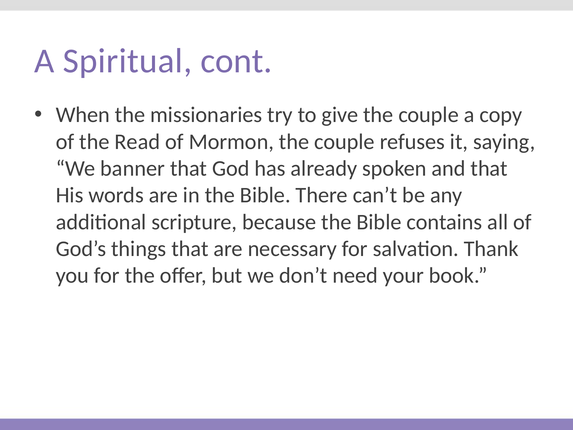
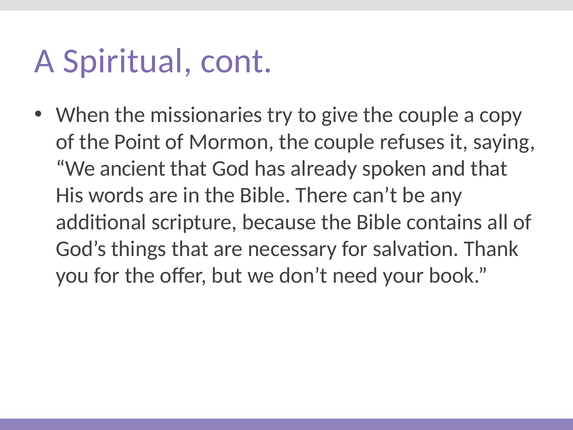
Read: Read -> Point (137, 142)
banner: banner -> ancient (133, 168)
